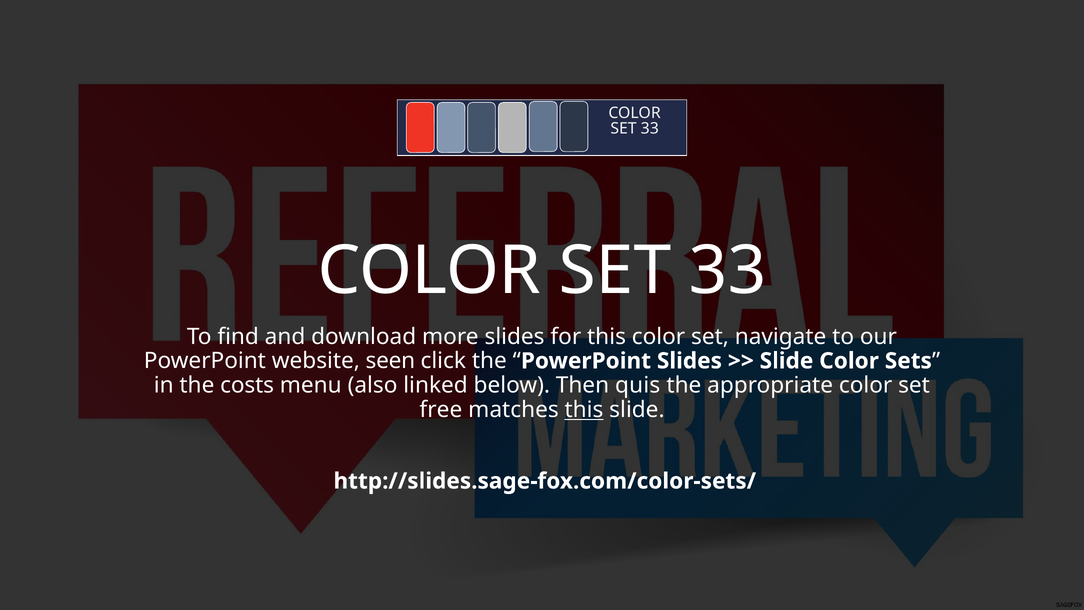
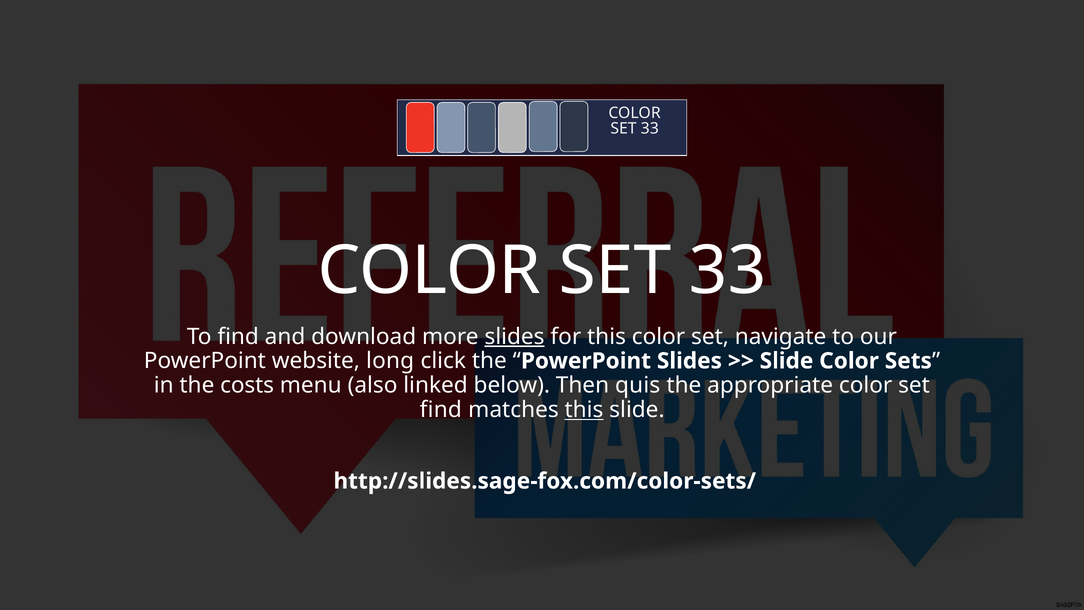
slides underline: none -> present (515, 336)
seen: seen -> long (390, 361)
free: free -> find (441, 410)
